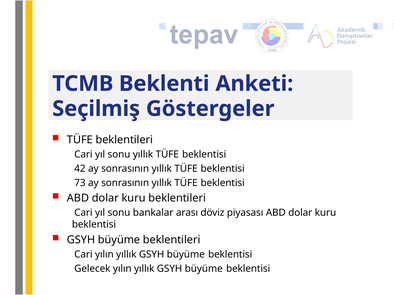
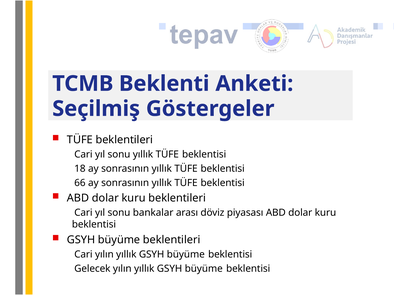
42: 42 -> 18 (80, 169)
73: 73 -> 66 (80, 183)
